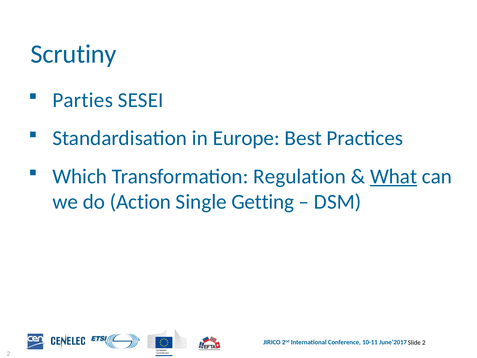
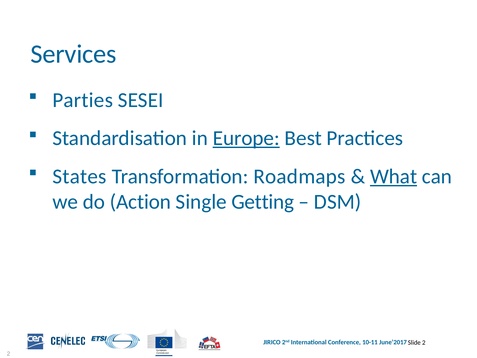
Scrutiny: Scrutiny -> Services (74, 54)
Europe underline: none -> present (246, 138)
Which: Which -> States (80, 176)
Regulation: Regulation -> Roadmaps (300, 176)
